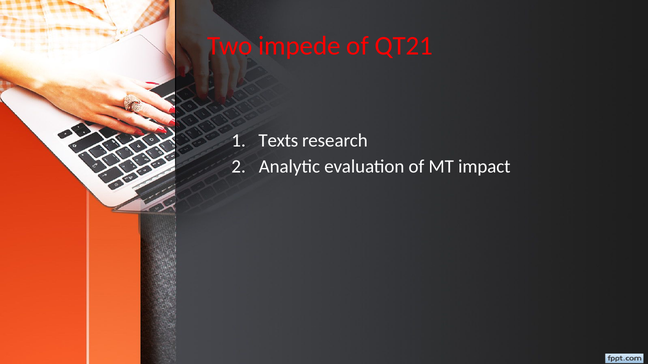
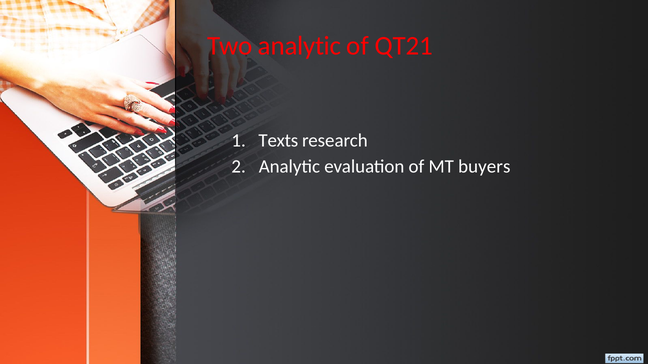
Two impede: impede -> analytic (300, 46)
impact: impact -> buyers (484, 167)
